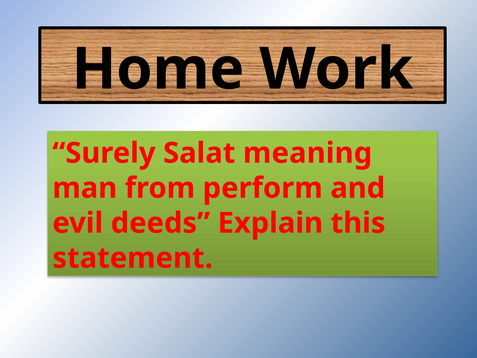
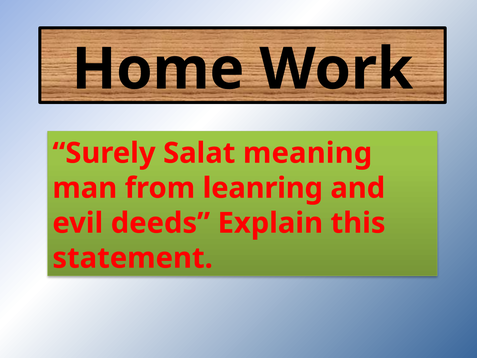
perform: perform -> leanring (263, 188)
